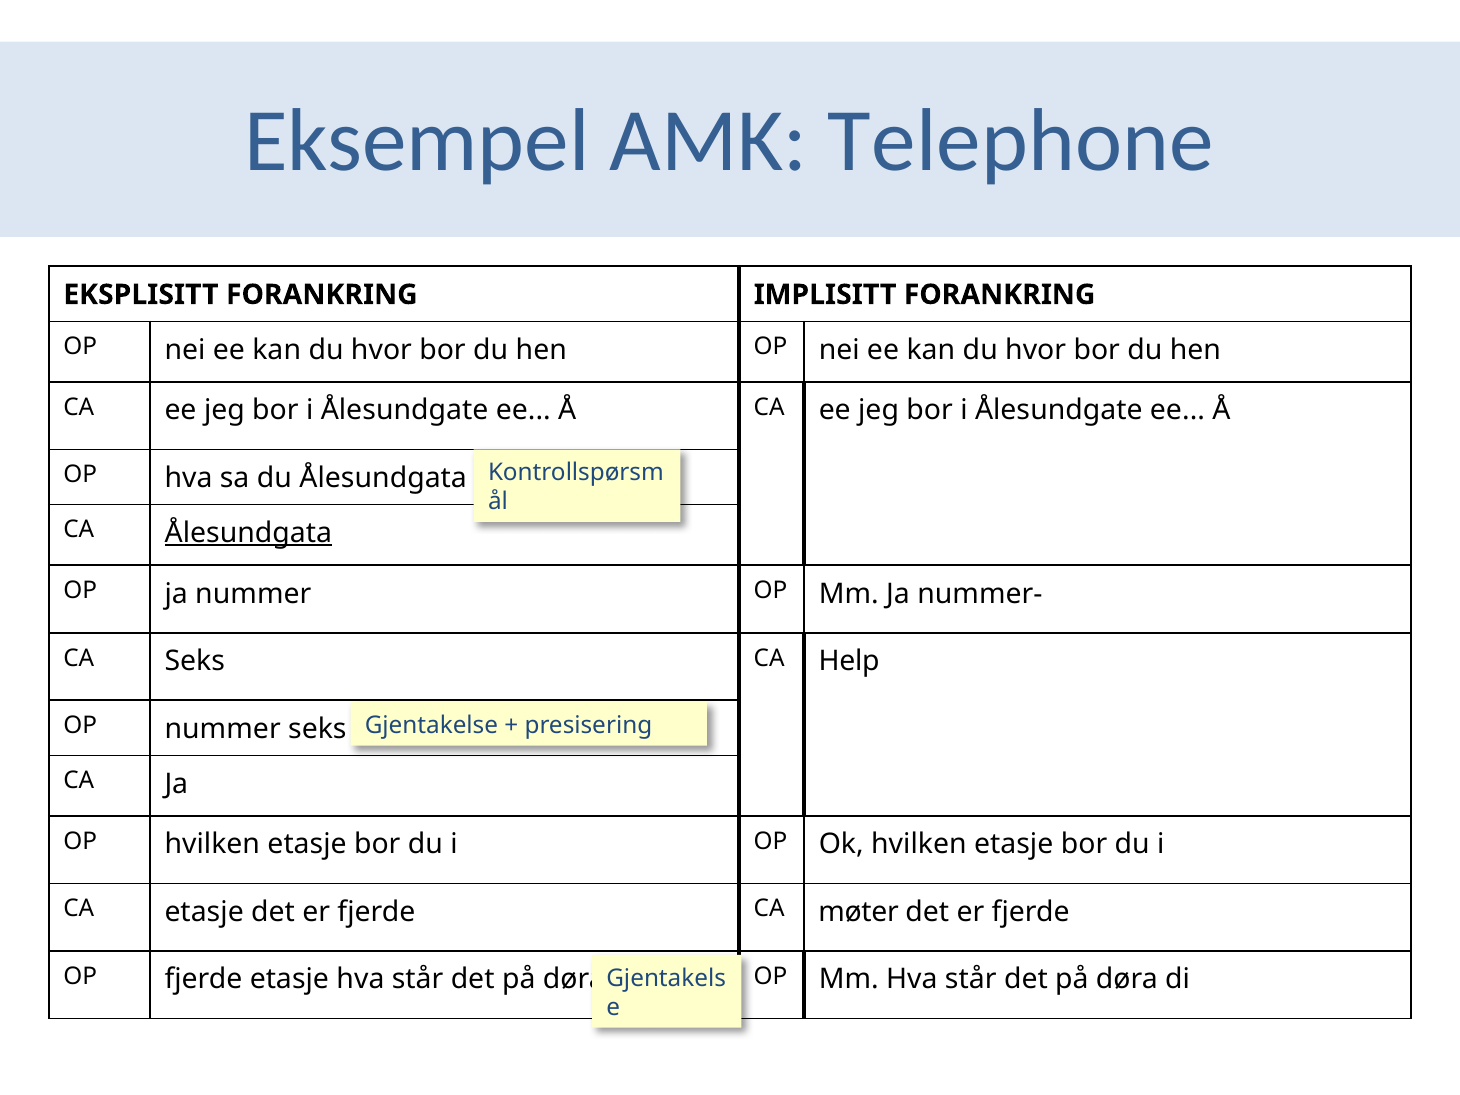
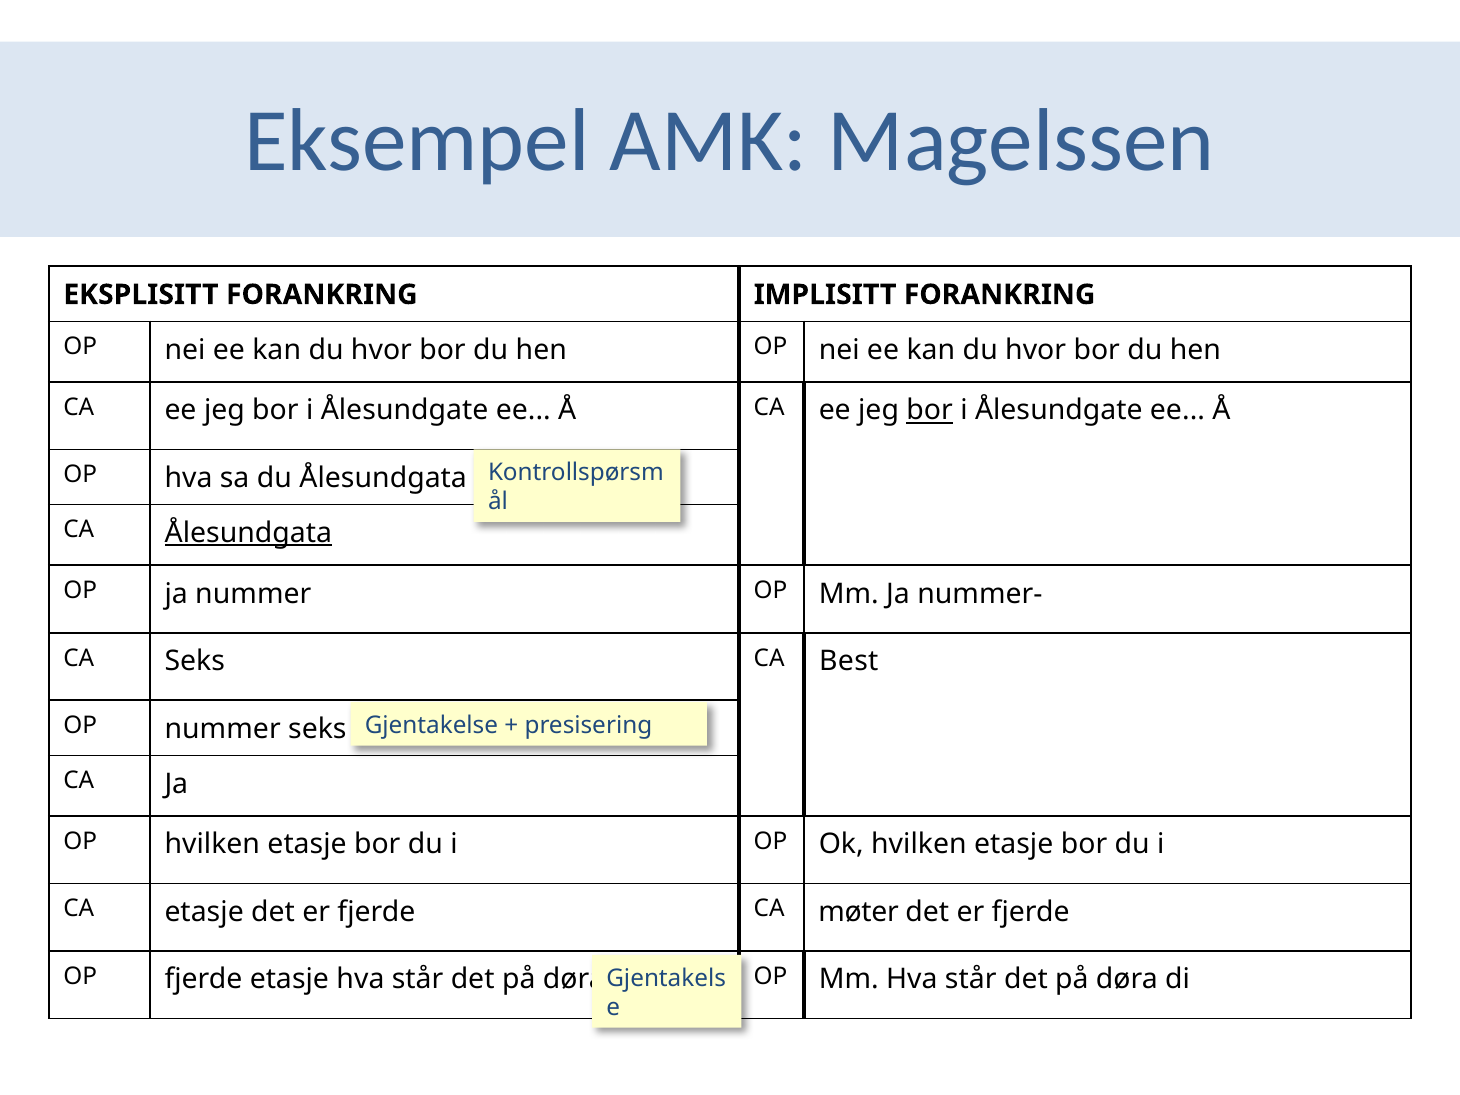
Telephone: Telephone -> Magelssen (1021, 141)
bor underline: none -> present (930, 410)
Help: Help -> Best (849, 661)
